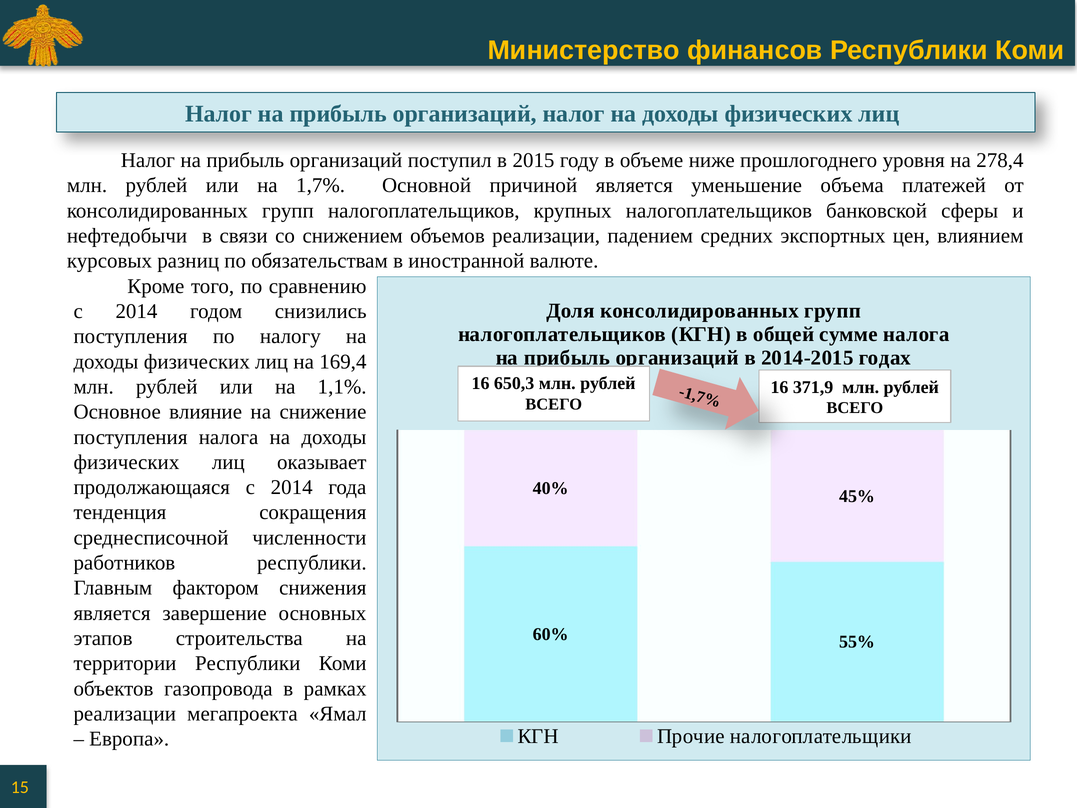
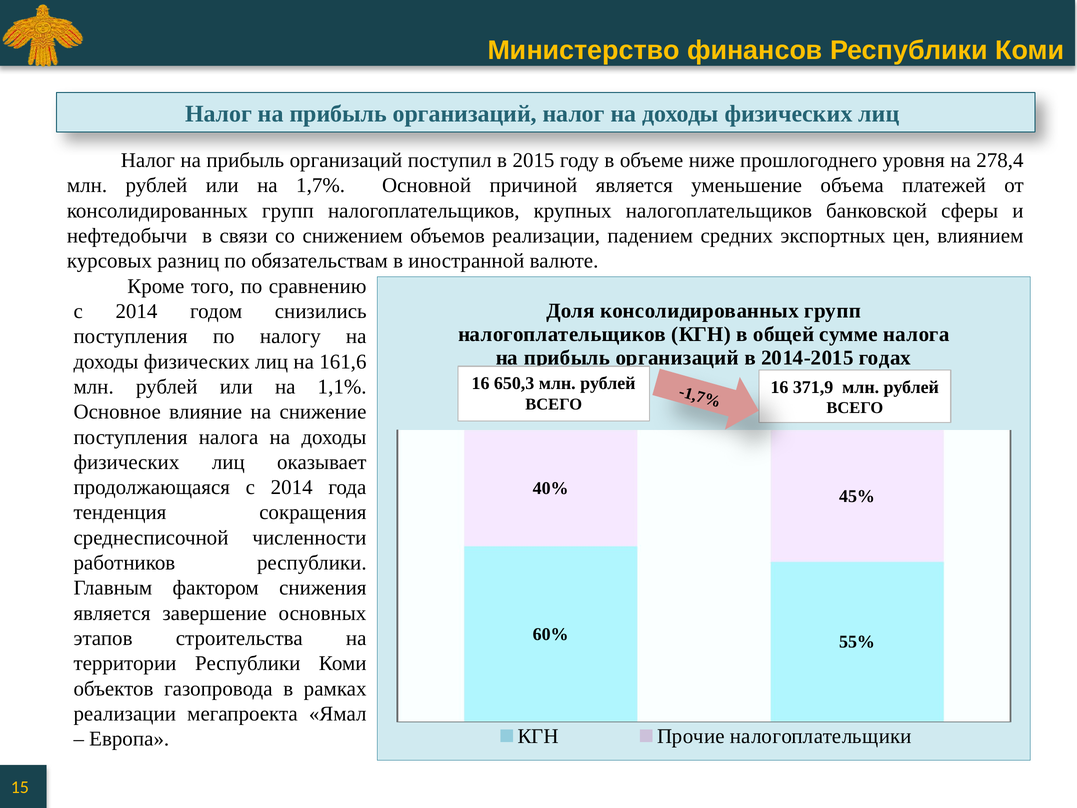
169,4: 169,4 -> 161,6 (343, 362)
